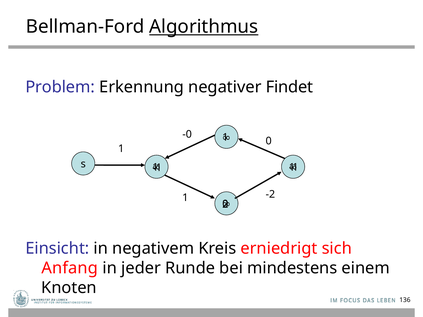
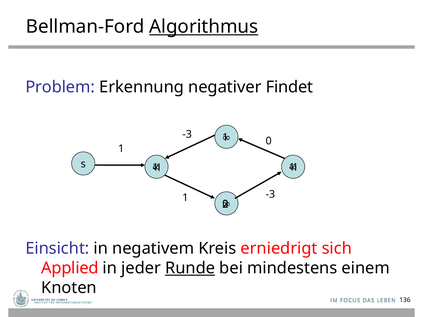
-0: -0 -> -3 (187, 134)
1 -2: -2 -> -3 (270, 194)
Anfang: Anfang -> Applied (70, 268)
Runde underline: none -> present (190, 268)
